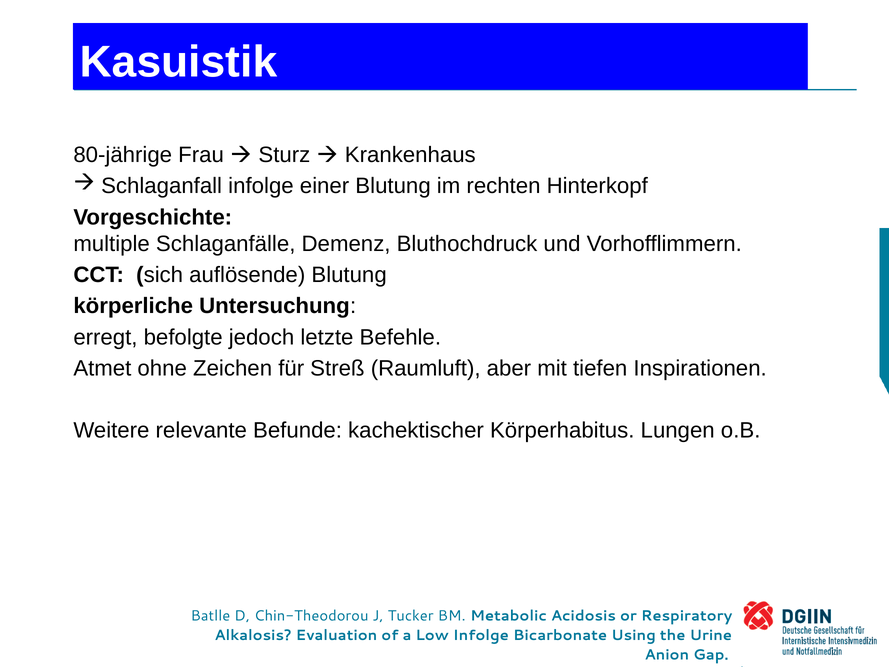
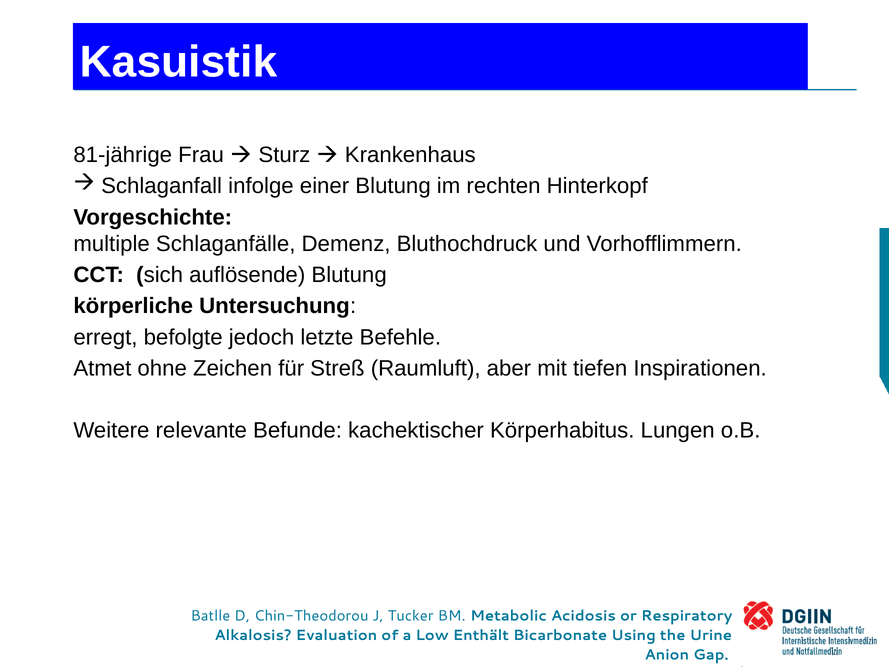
80-jährige: 80-jährige -> 81-jährige (123, 155)
Low Infolge: Infolge -> Enthält (481, 635)
